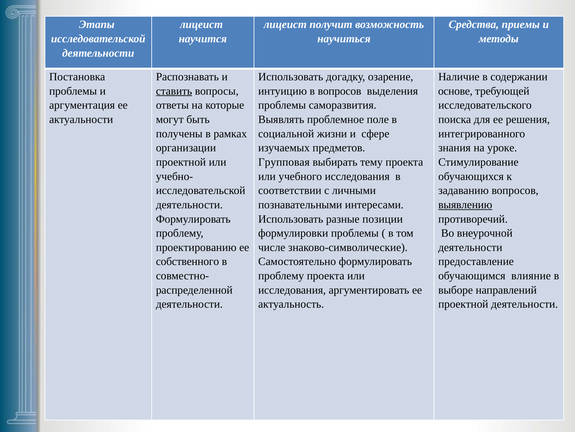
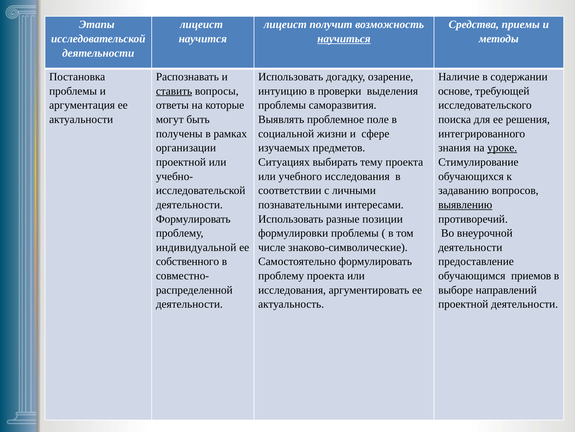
научиться underline: none -> present (344, 39)
в вопросов: вопросов -> проверки (340, 91)
уроке underline: none -> present (502, 148)
Групповая: Групповая -> Ситуациях (284, 162)
проектированию: проектированию -> индивидуальной (196, 247)
влияние: влияние -> приемов (531, 275)
